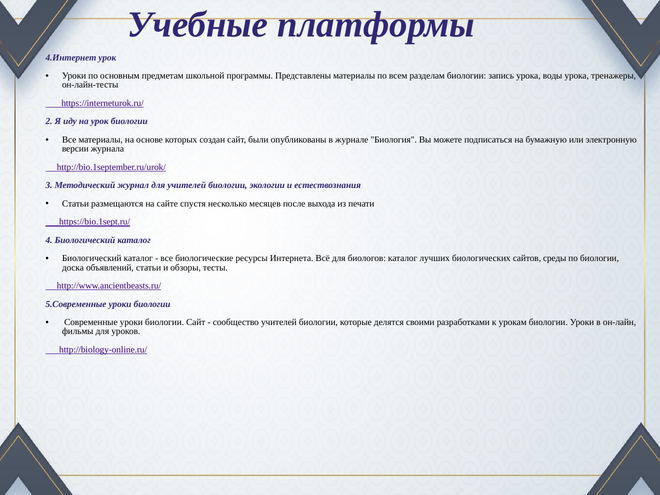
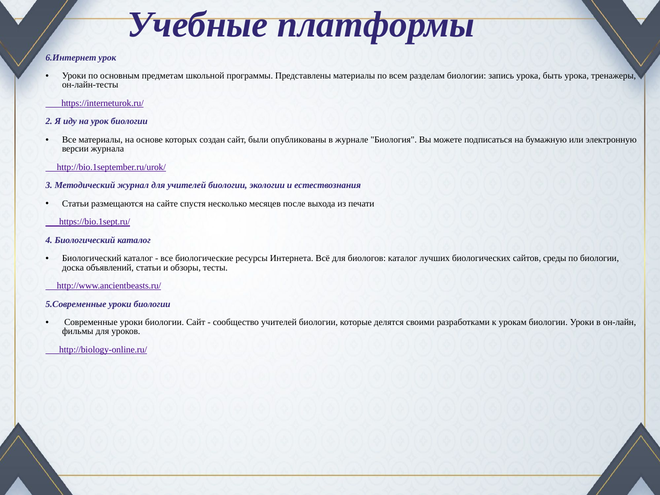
4.Интернет: 4.Интернет -> 6.Интернет (71, 58)
воды: воды -> быть (552, 76)
